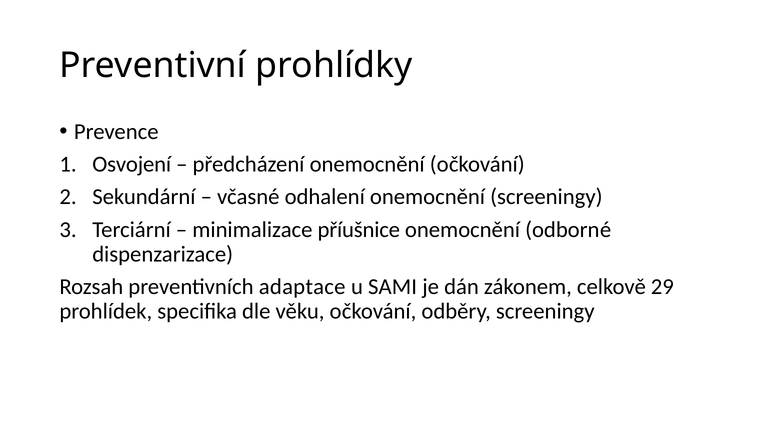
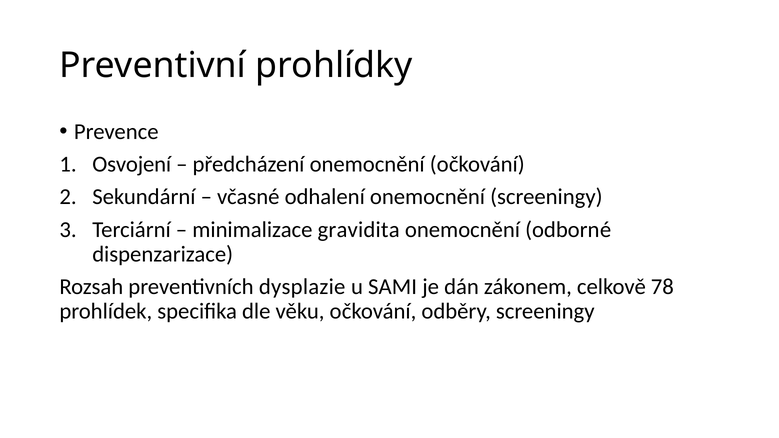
příušnice: příušnice -> gravidita (359, 230)
adaptace: adaptace -> dysplazie (302, 287)
29: 29 -> 78 (662, 287)
